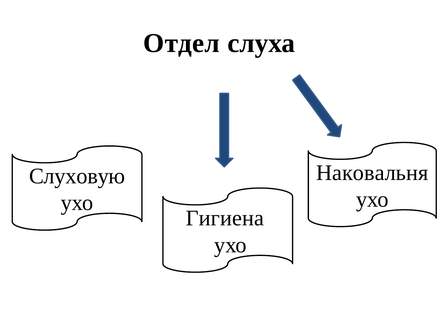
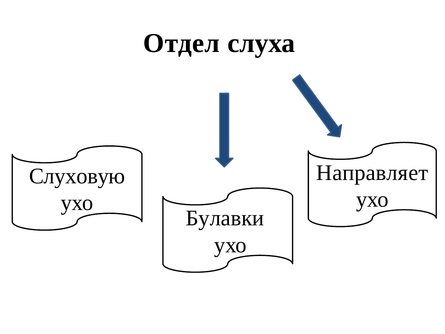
Наковальня: Наковальня -> Направляет (372, 173)
Гигиена: Гигиена -> Булавки (225, 218)
